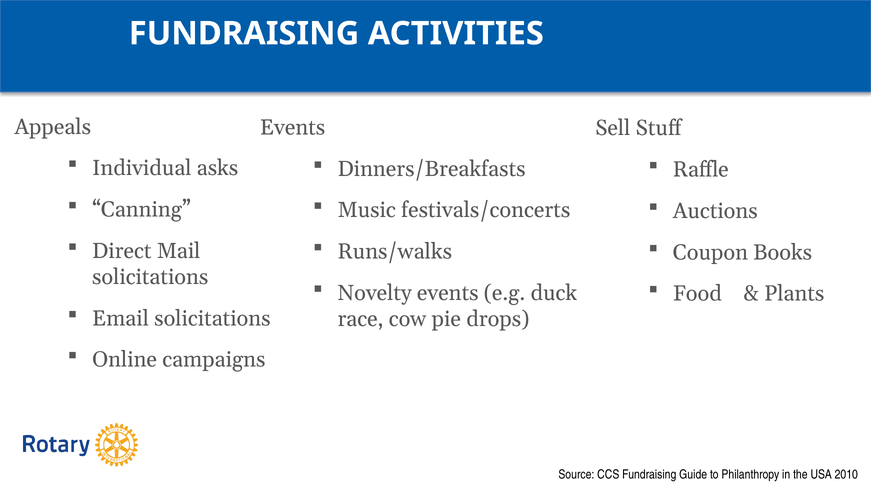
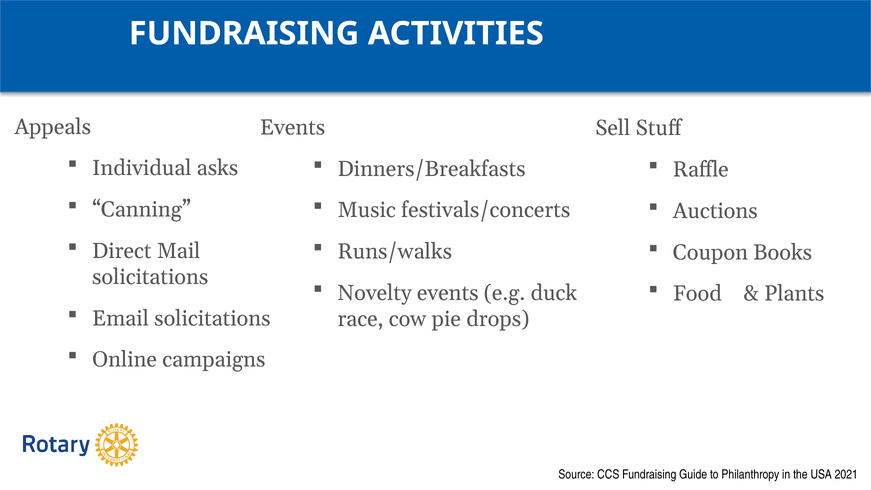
2010: 2010 -> 2021 (846, 475)
